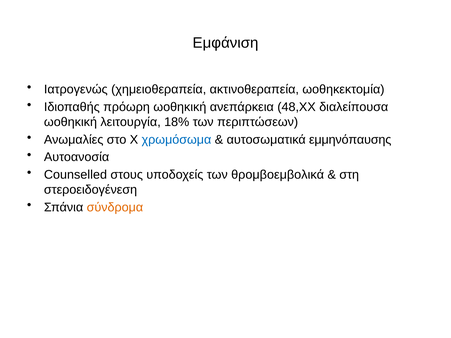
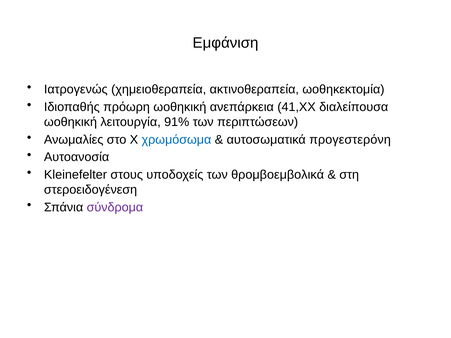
48,XX: 48,XX -> 41,XX (297, 107)
18%: 18% -> 91% (177, 122)
εμμηνόπαυσης: εμμηνόπαυσης -> προγεστερόνη (350, 140)
Counselled: Counselled -> Kleinefelter (75, 175)
σύνδρομα colour: orange -> purple (115, 207)
